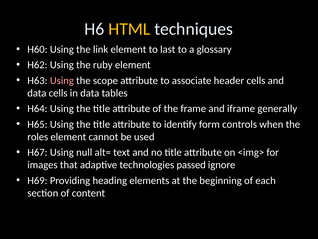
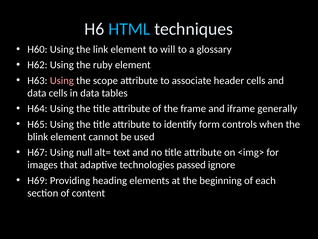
HTML colour: yellow -> light blue (129, 29)
last: last -> will (168, 49)
roles: roles -> blink (38, 137)
